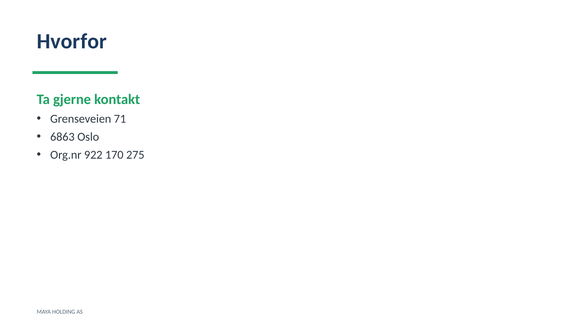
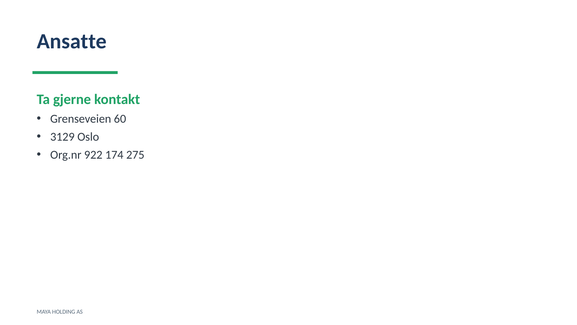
Hvorfor: Hvorfor -> Ansatte (72, 41)
71: 71 -> 60 (120, 119)
6863: 6863 -> 3129 (62, 137)
170: 170 -> 174 (114, 155)
